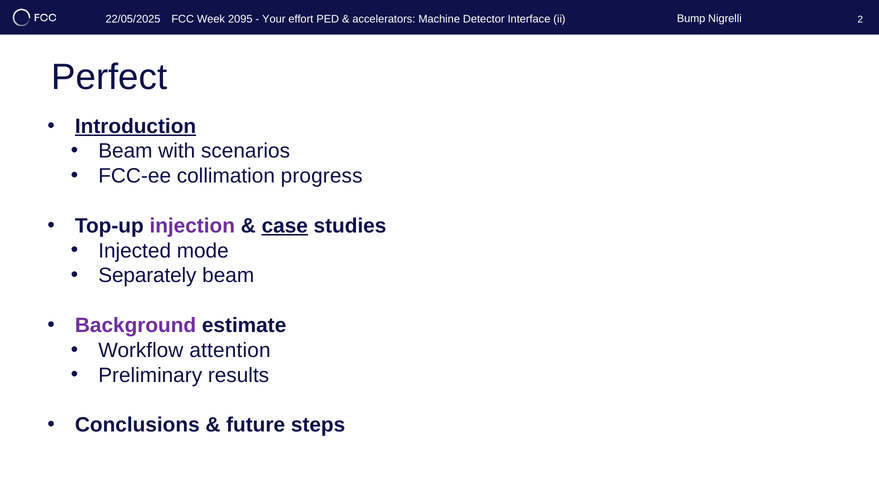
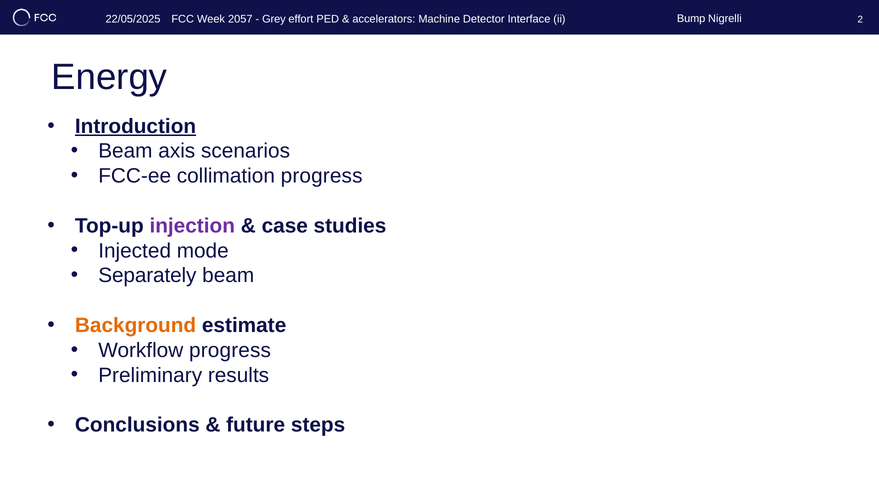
2095: 2095 -> 2057 (240, 19)
Your: Your -> Grey (274, 19)
Perfect: Perfect -> Energy (109, 77)
with: with -> axis (177, 151)
case underline: present -> none (285, 226)
Background colour: purple -> orange (136, 326)
Workflow attention: attention -> progress (230, 351)
